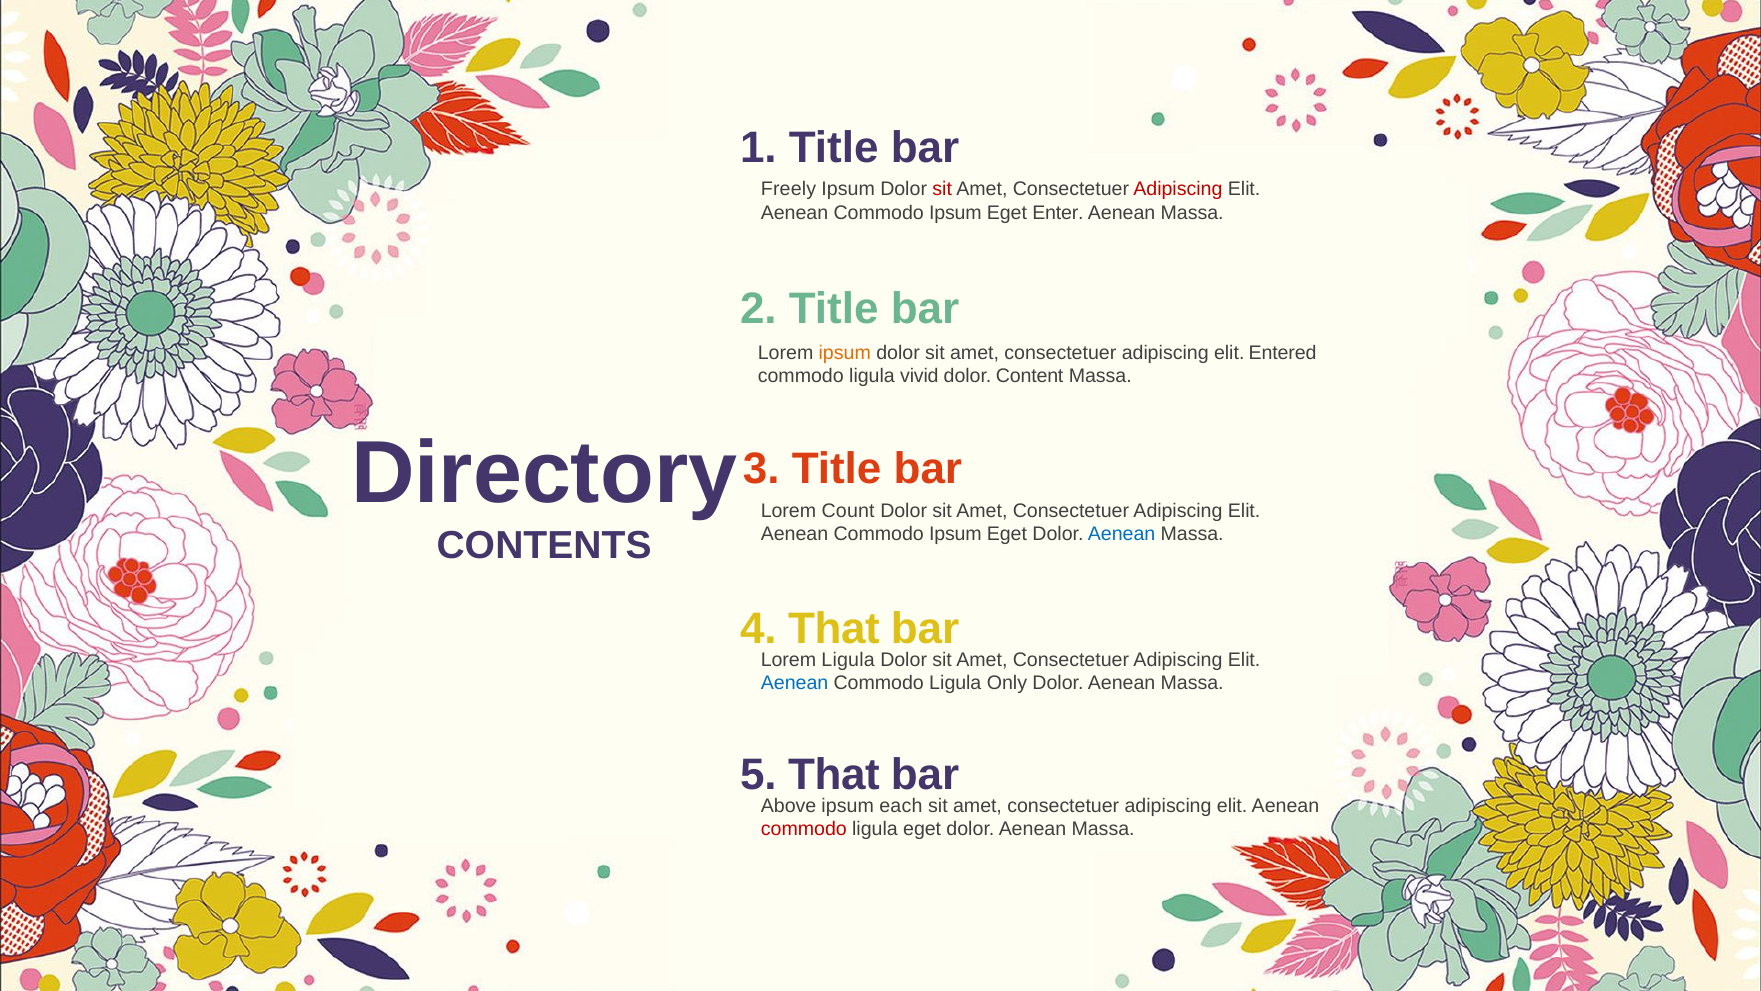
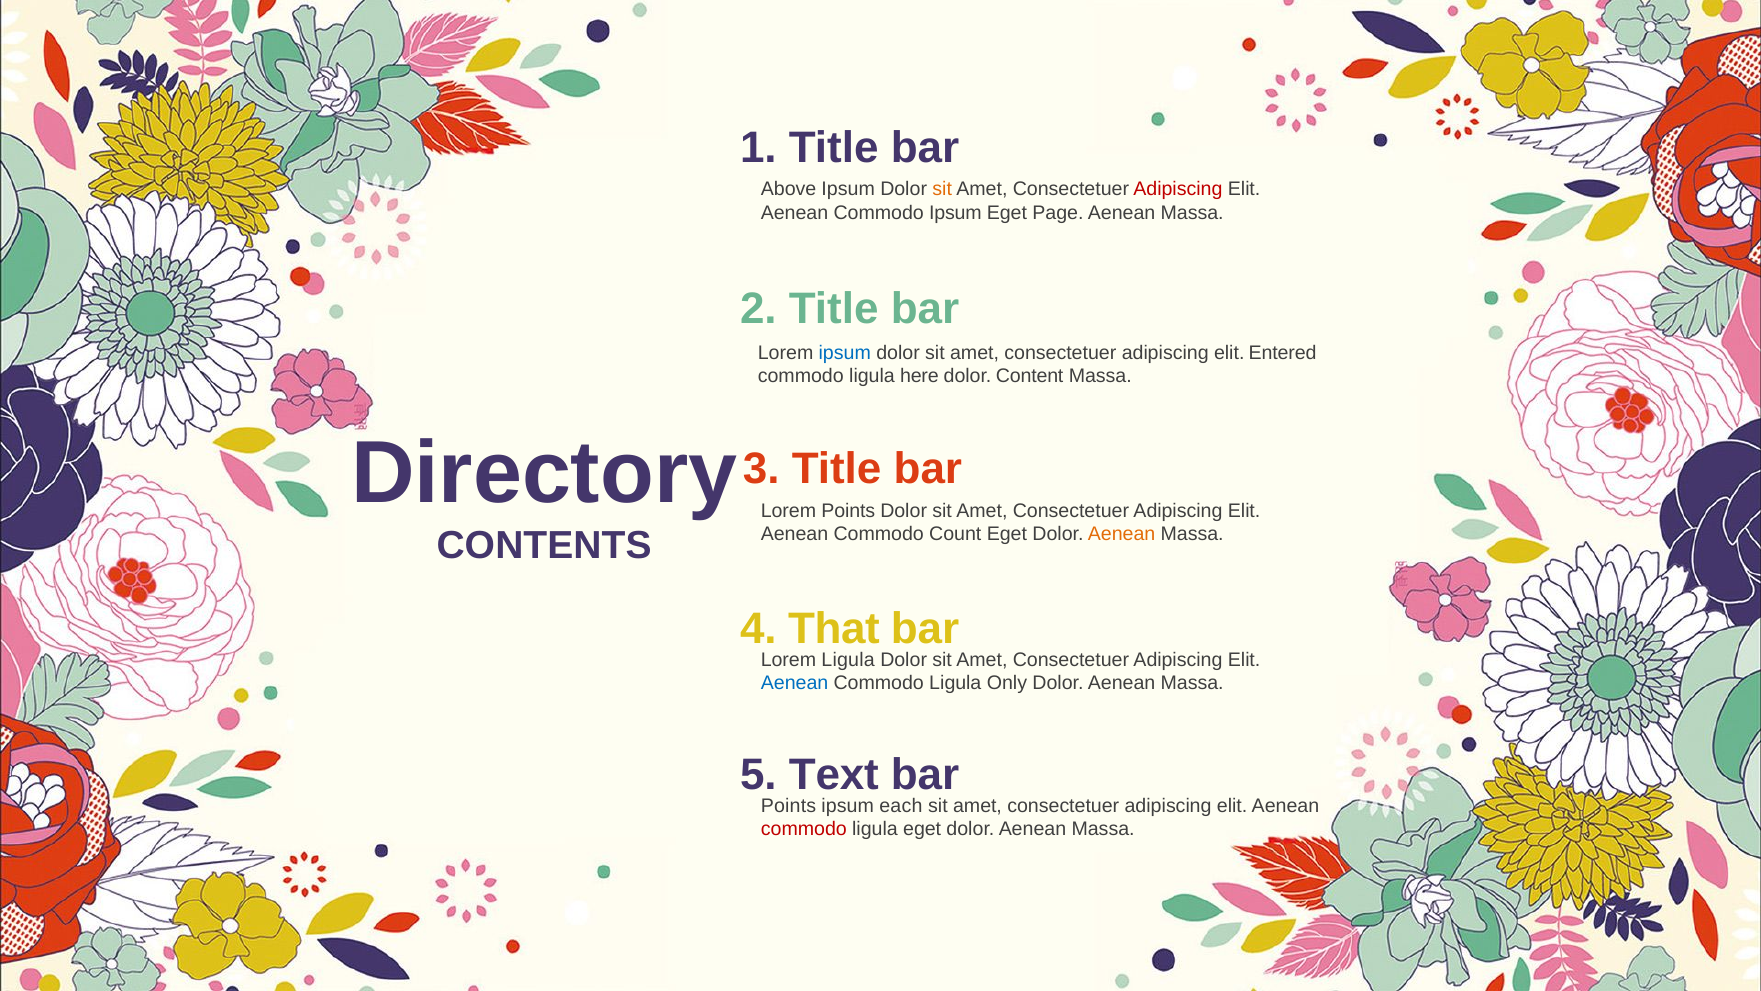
Freely: Freely -> Above (789, 189)
sit colour: red -> orange (942, 189)
Enter: Enter -> Page (1058, 213)
ipsum colour: orange -> blue (845, 353)
vivid: vivid -> here (919, 376)
Lorem Count: Count -> Points (848, 511)
Ipsum: Ipsum -> Count (955, 534)
Aenean colour: blue -> orange (1122, 534)
5 That: That -> Text (834, 775)
Above: Above -> Points (789, 805)
